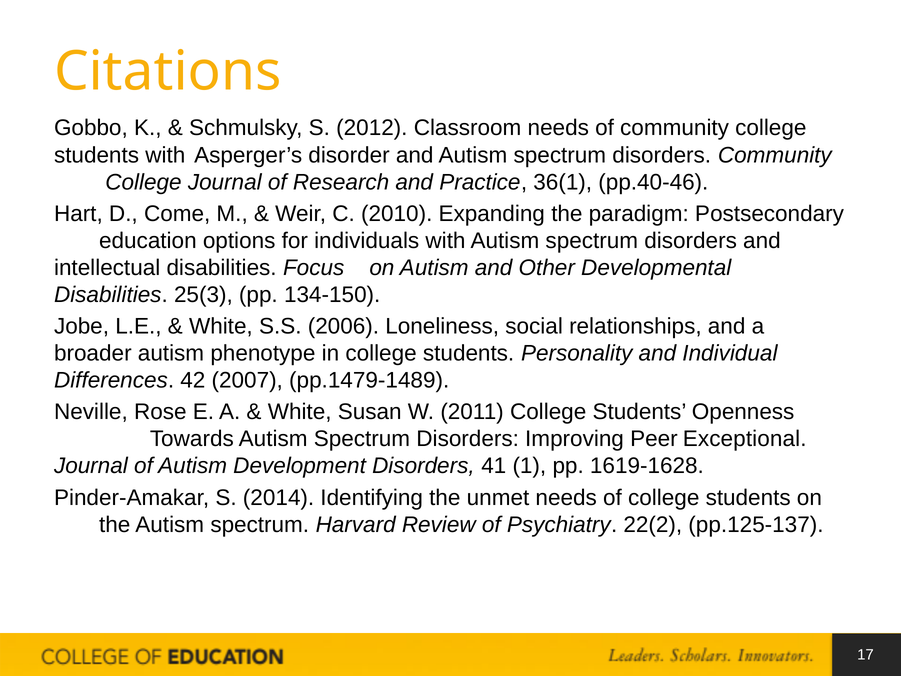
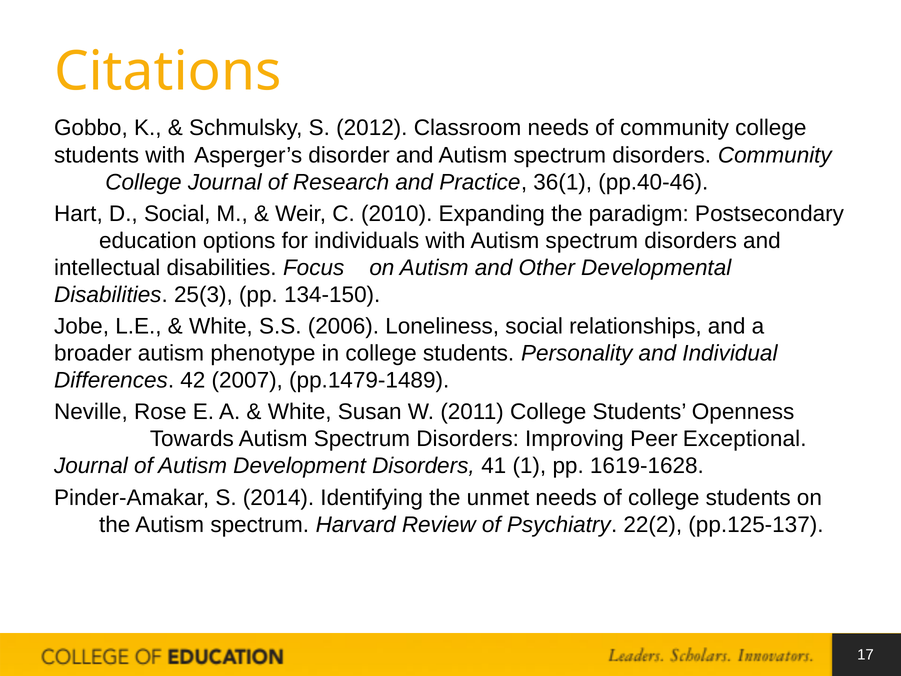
D Come: Come -> Social (177, 214)
